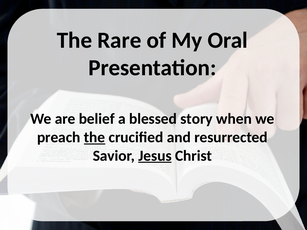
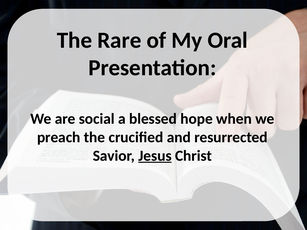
belief: belief -> social (97, 119)
story: story -> hope (197, 119)
the underline: present -> none (95, 137)
